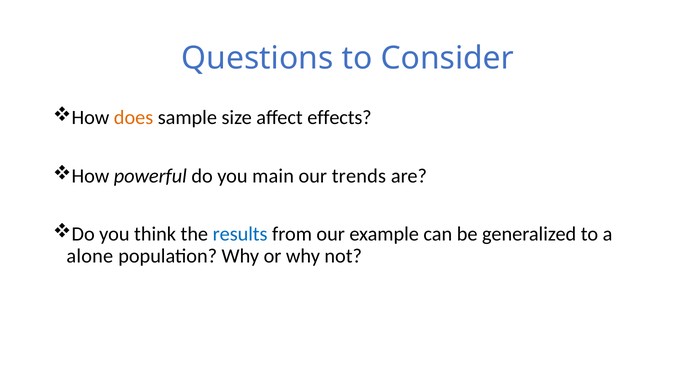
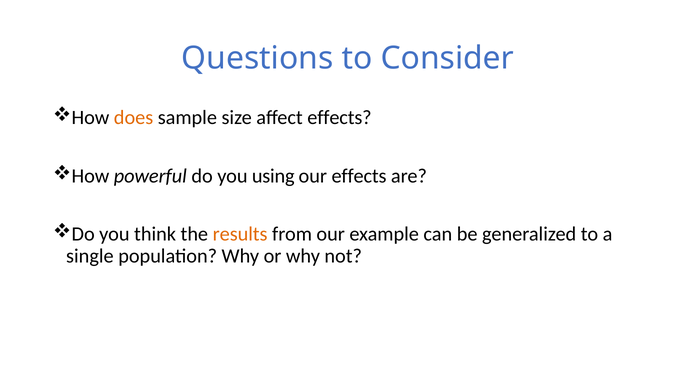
main: main -> using (273, 176)
our trends: trends -> effects (359, 176)
results colour: blue -> orange (240, 234)
alone: alone -> single (90, 256)
